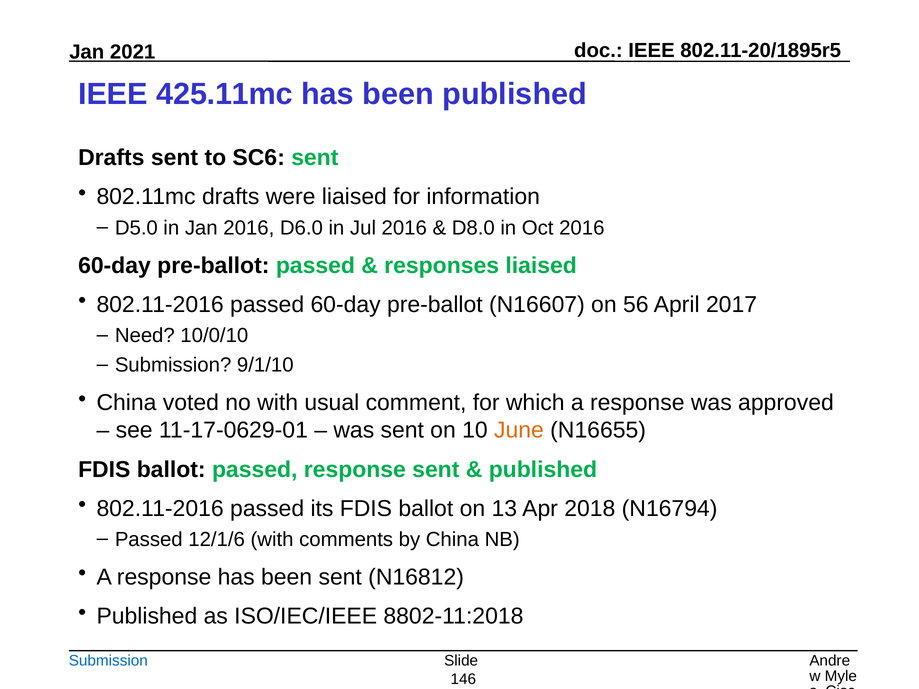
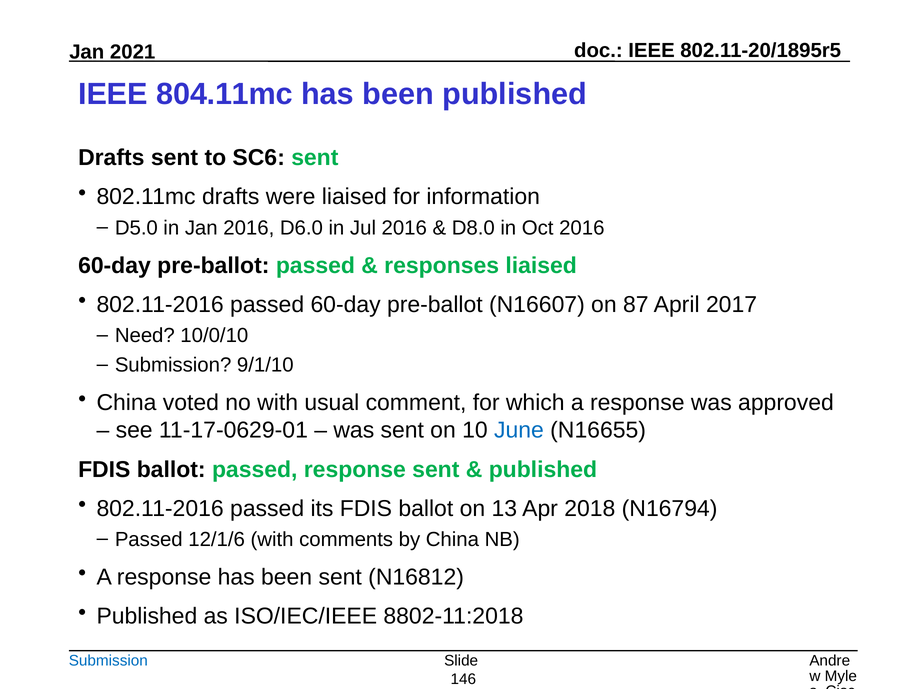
425.11mc: 425.11mc -> 804.11mc (225, 94)
56: 56 -> 87 (636, 305)
June colour: orange -> blue (519, 431)
